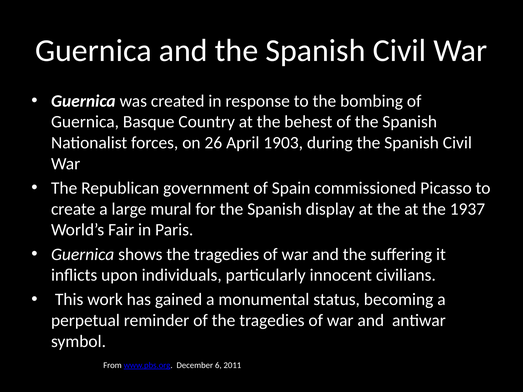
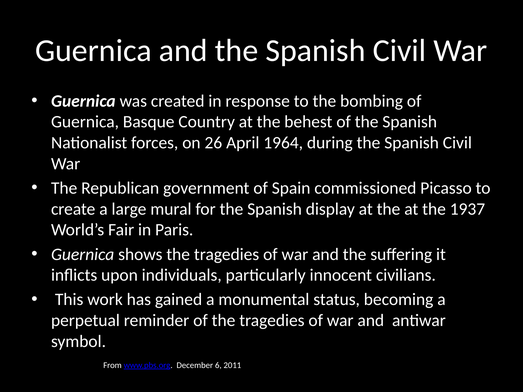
1903: 1903 -> 1964 (283, 143)
